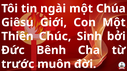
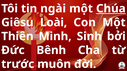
Chúa underline: none -> present (111, 9)
Giới: Giới -> Loài (54, 23)
Chúc: Chúc -> Minh (55, 37)
